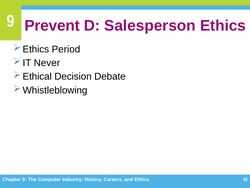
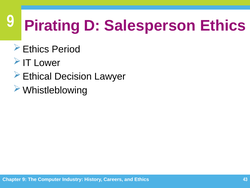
Prevent: Prevent -> Pirating (52, 26)
Never: Never -> Lower (47, 63)
Debate: Debate -> Lawyer (110, 76)
